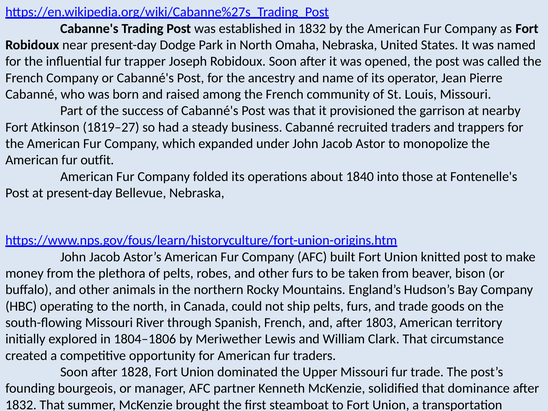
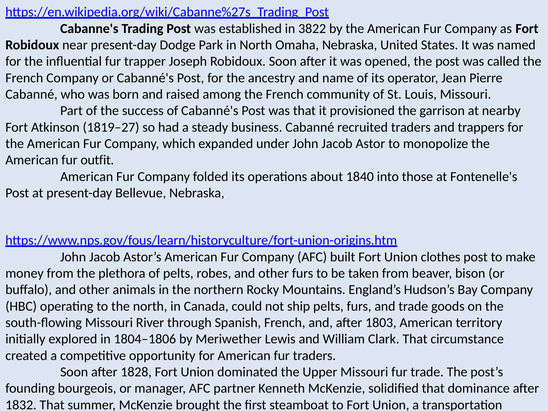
in 1832: 1832 -> 3822 (312, 29)
knitted: knitted -> clothes (441, 257)
